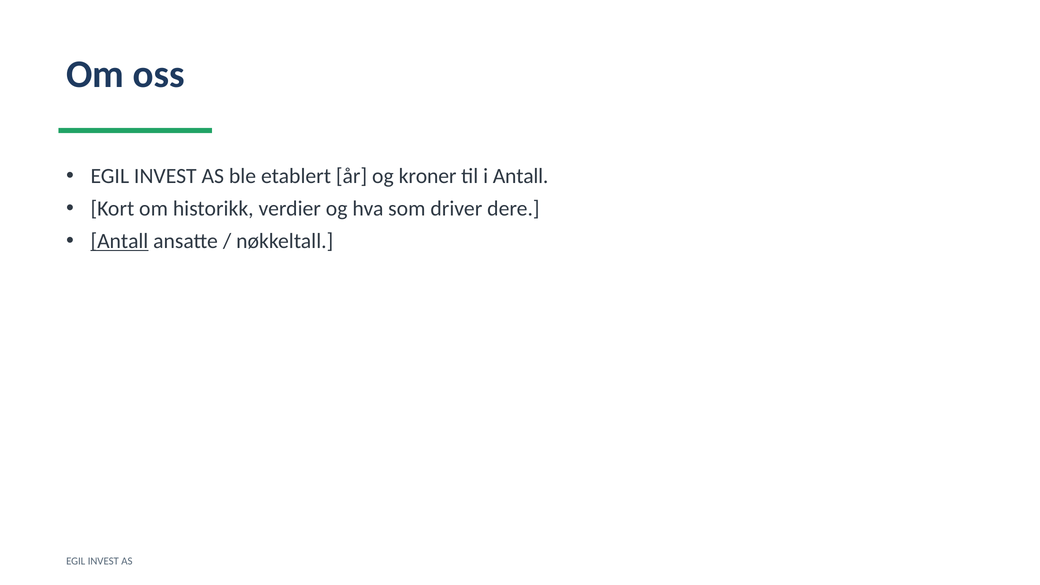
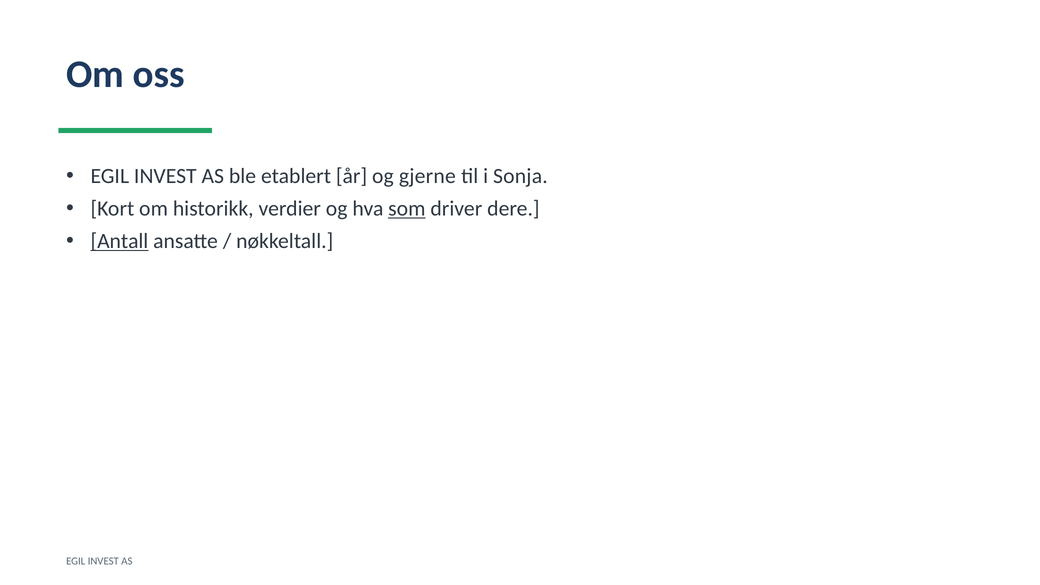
kroner: kroner -> gjerne (427, 176)
i Antall: Antall -> Sonja (520, 176)
som underline: none -> present (407, 209)
